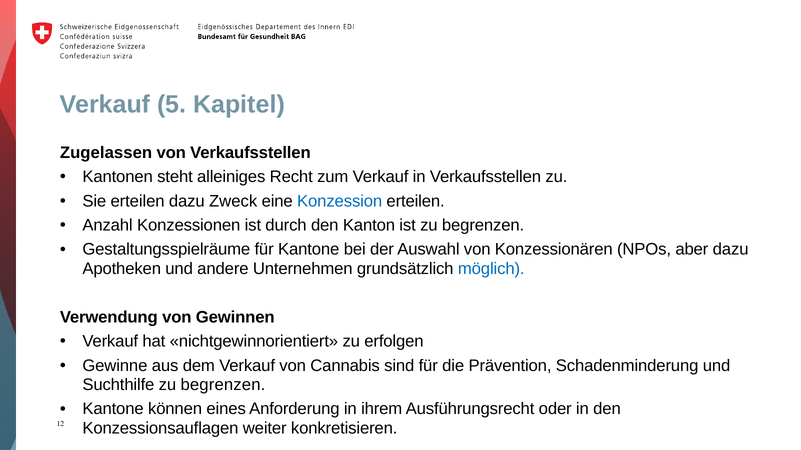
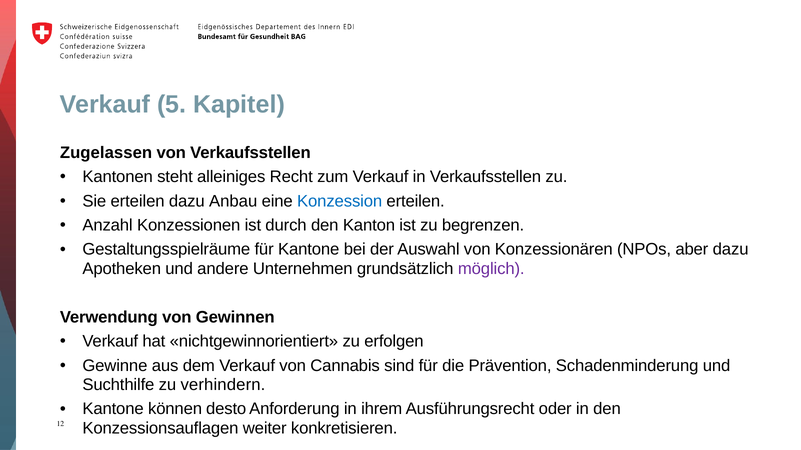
Zweck: Zweck -> Anbau (233, 201)
möglich colour: blue -> purple (491, 269)
Suchthilfe zu begrenzen: begrenzen -> verhindern (223, 385)
eines: eines -> desto (226, 409)
